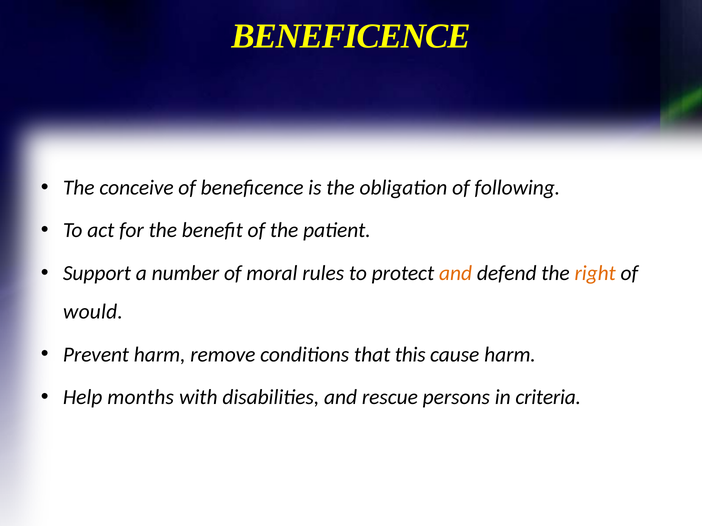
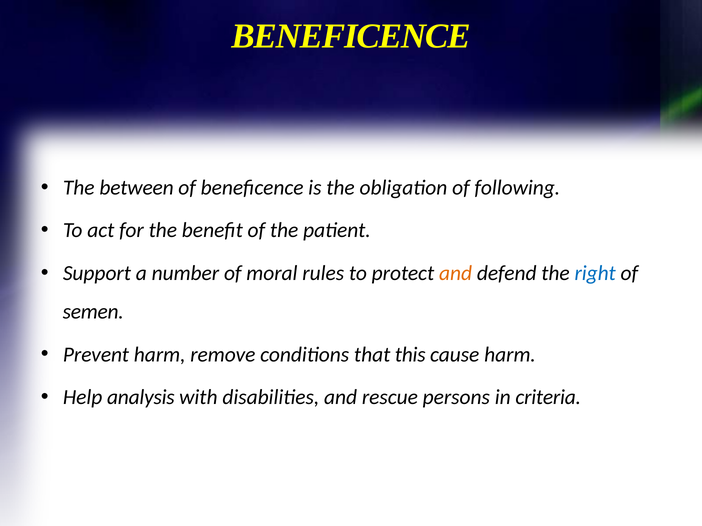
conceive: conceive -> between (137, 188)
right colour: orange -> blue (595, 273)
would: would -> semen (93, 312)
months: months -> analysis (141, 398)
